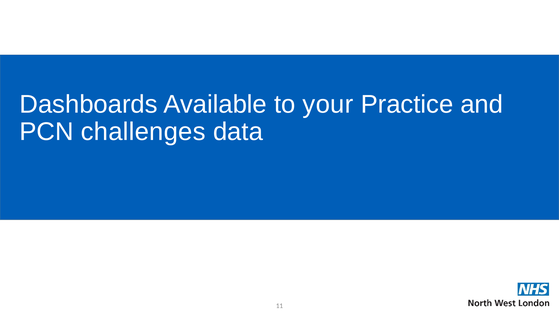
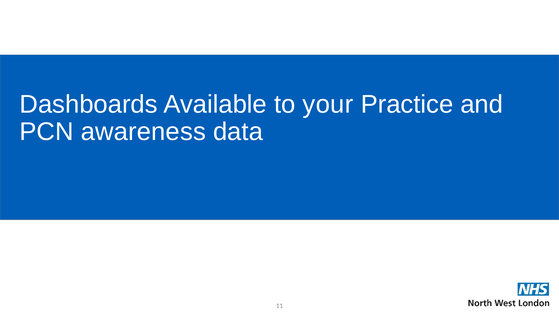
challenges: challenges -> awareness (143, 132)
